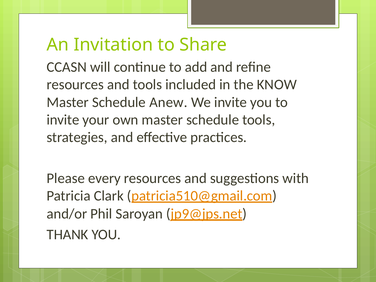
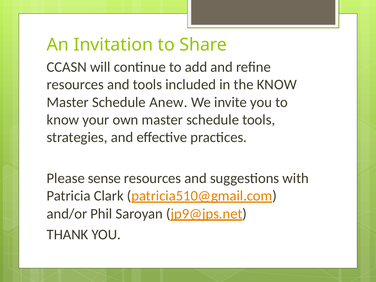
invite: invite -> know (63, 120)
every: every -> sense (104, 178)
